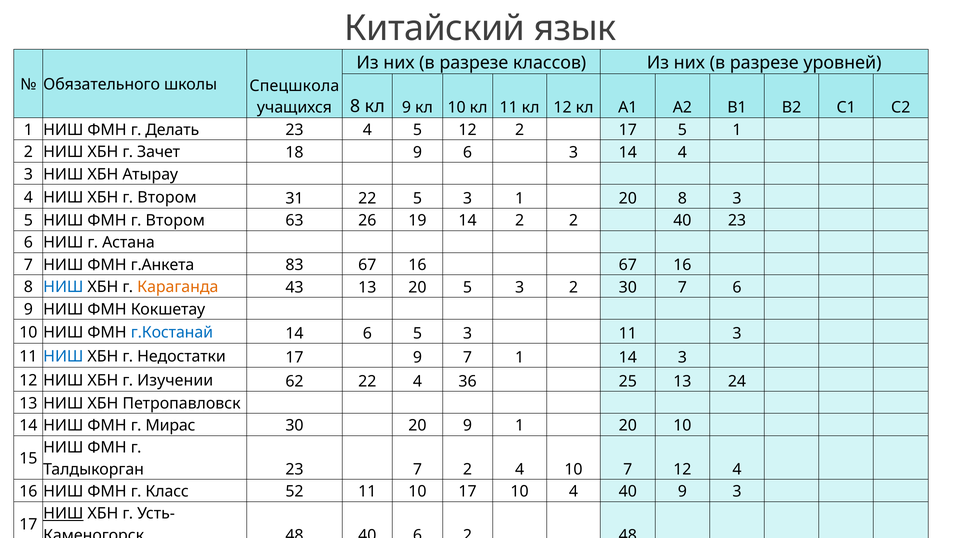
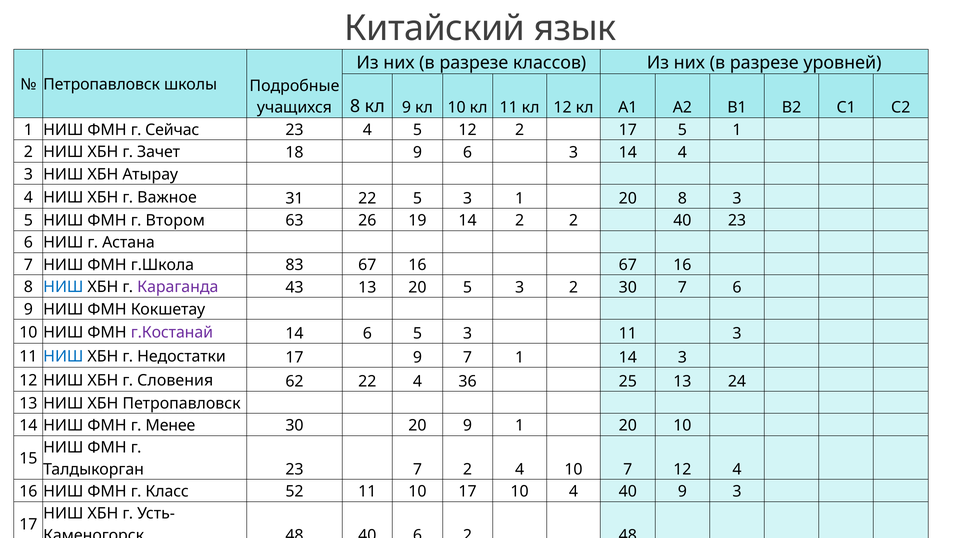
Обязательного: Обязательного -> Петропавловск (102, 84)
Спецшкола: Спецшкола -> Подробные (294, 86)
Делать: Делать -> Сейчас (172, 130)
ХБН г Втором: Втором -> Важное (167, 197)
г.Анкета: г.Анкета -> г.Школа (162, 265)
Караганда colour: orange -> purple (178, 287)
г.Костанай colour: blue -> purple (172, 332)
Изучении: Изучении -> Словения (175, 380)
Мирас: Мирас -> Менее (170, 425)
НИШ underline: present -> none (63, 513)
